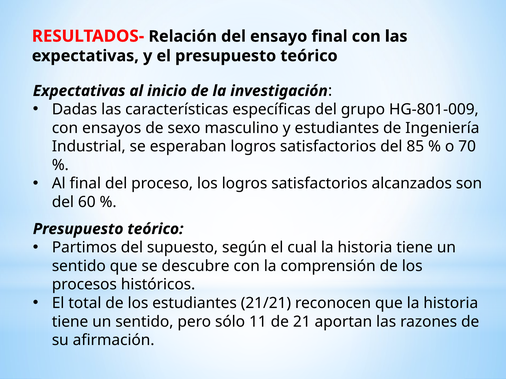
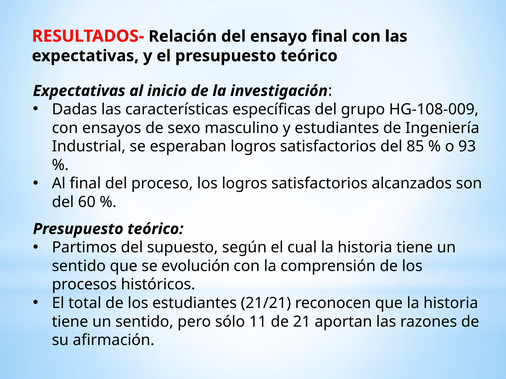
HG-801-009: HG-801-009 -> HG-108-009 (434, 110)
70: 70 -> 93 (467, 147)
descubre: descubre -> evolución (196, 266)
